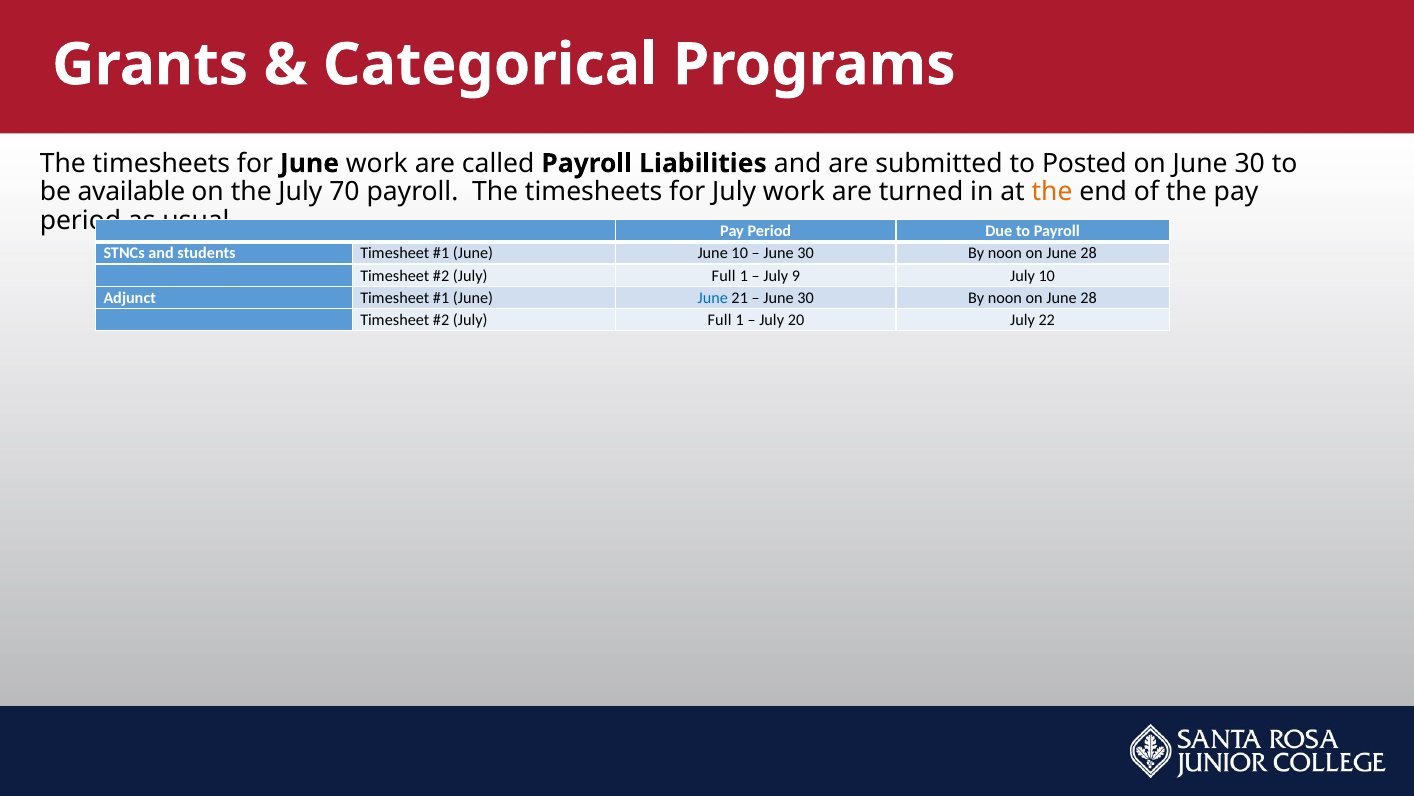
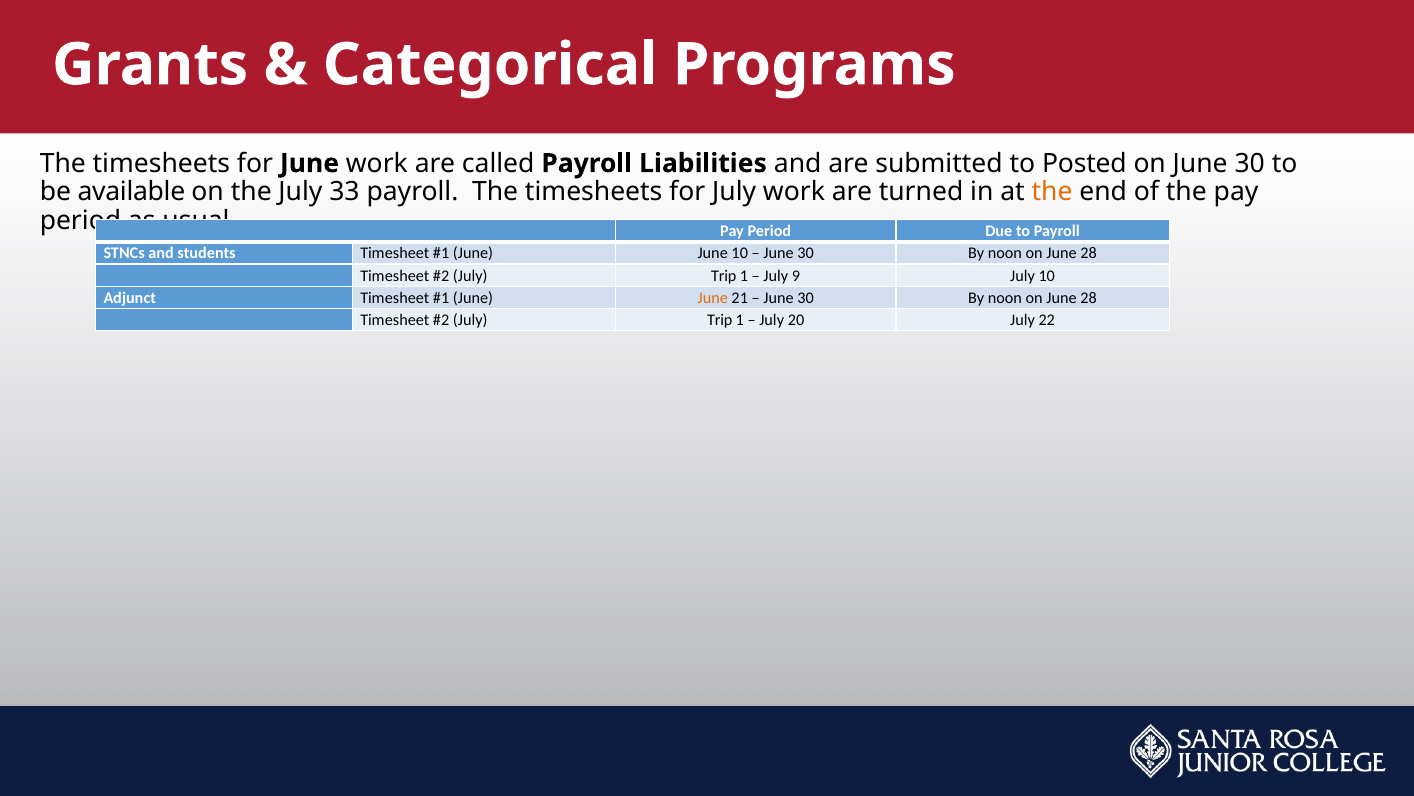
70: 70 -> 33 (344, 192)
Full: Full -> Trip (724, 275)
June colour: blue -> orange (713, 298)
Full: Full -> Trip (720, 320)
